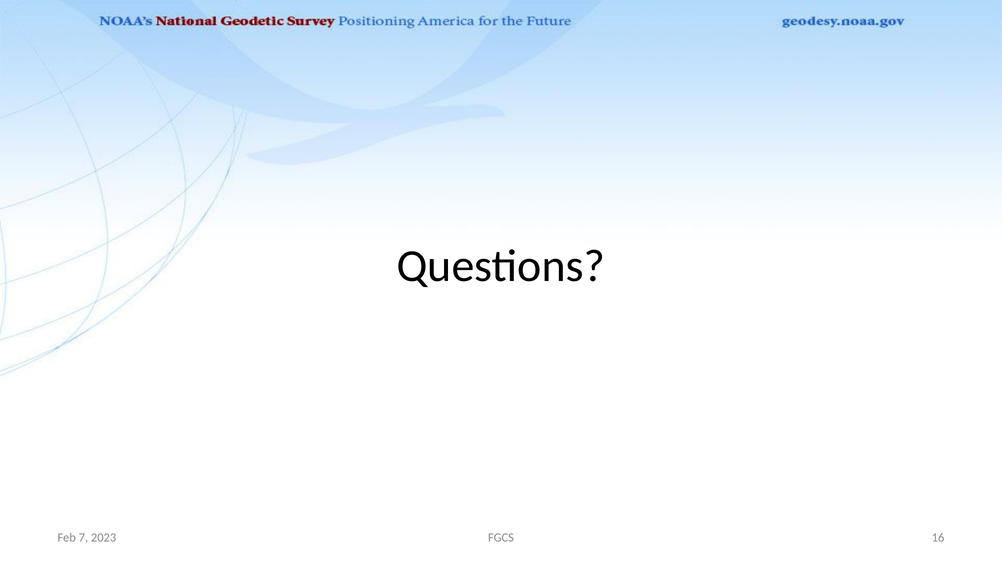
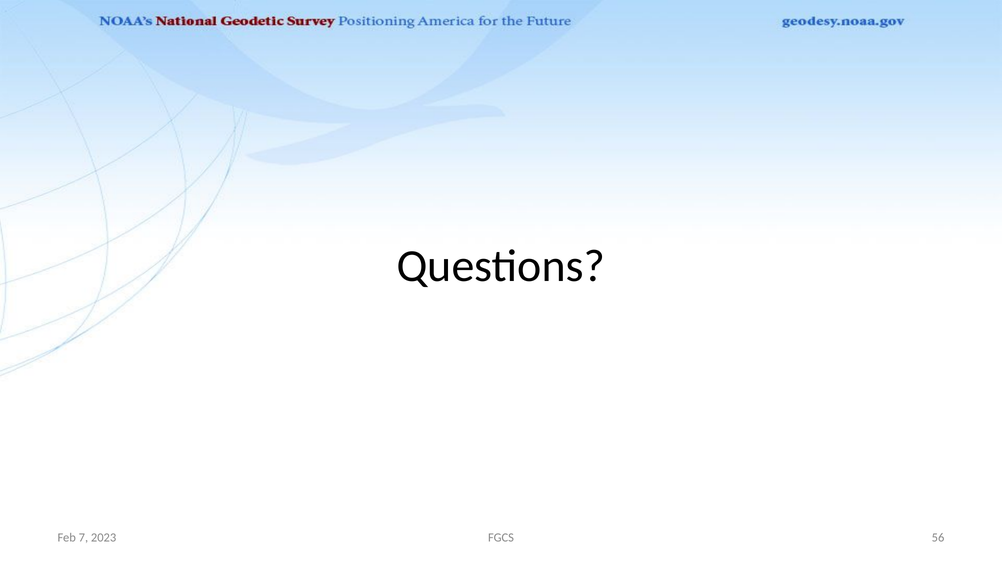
16: 16 -> 56 (938, 538)
